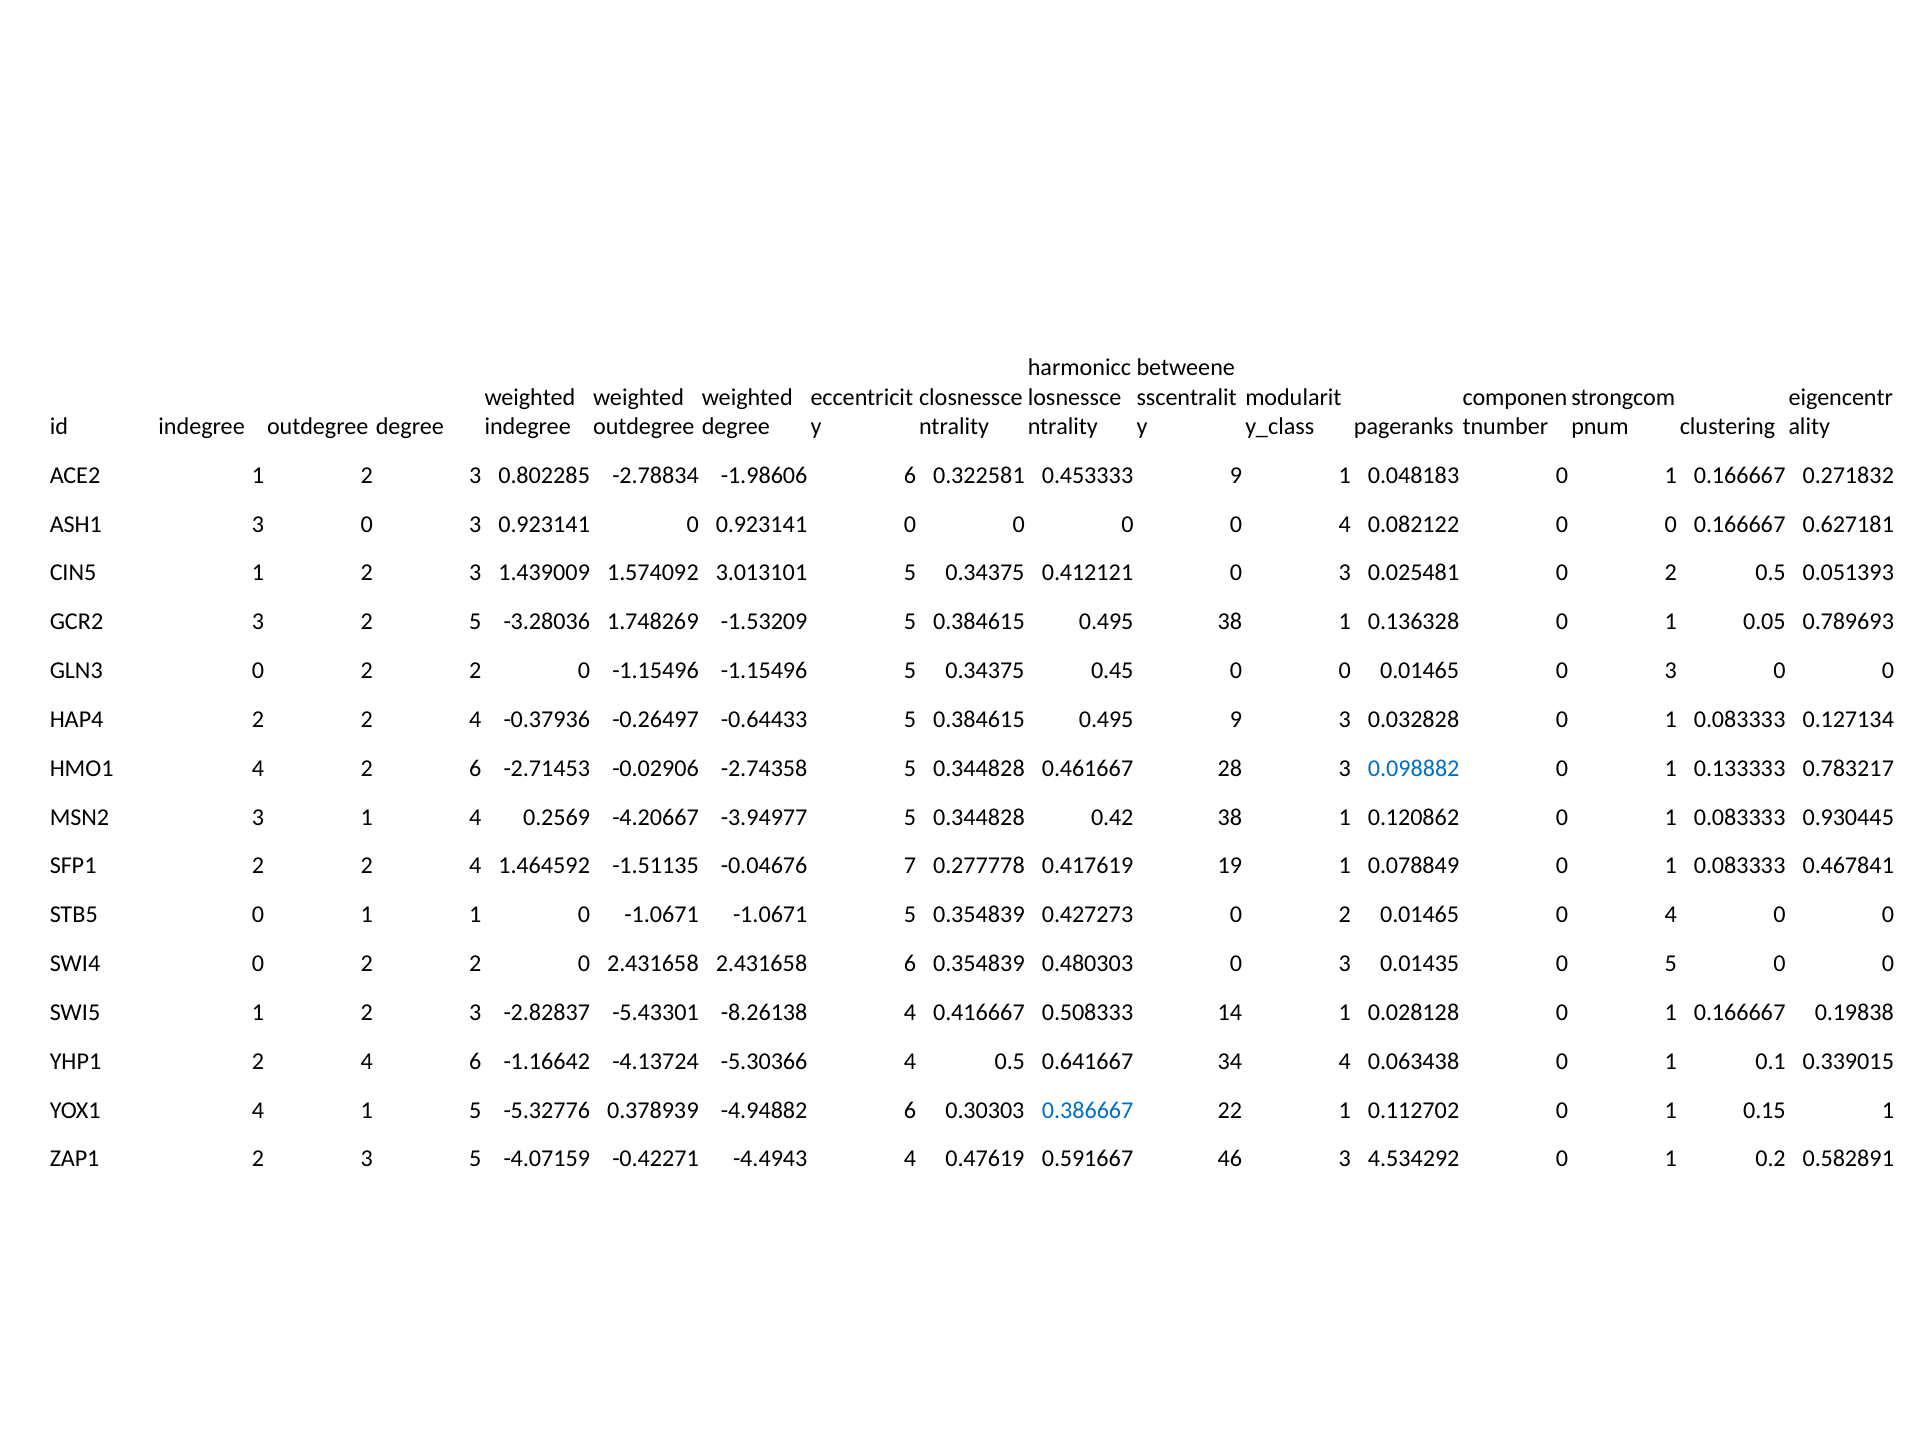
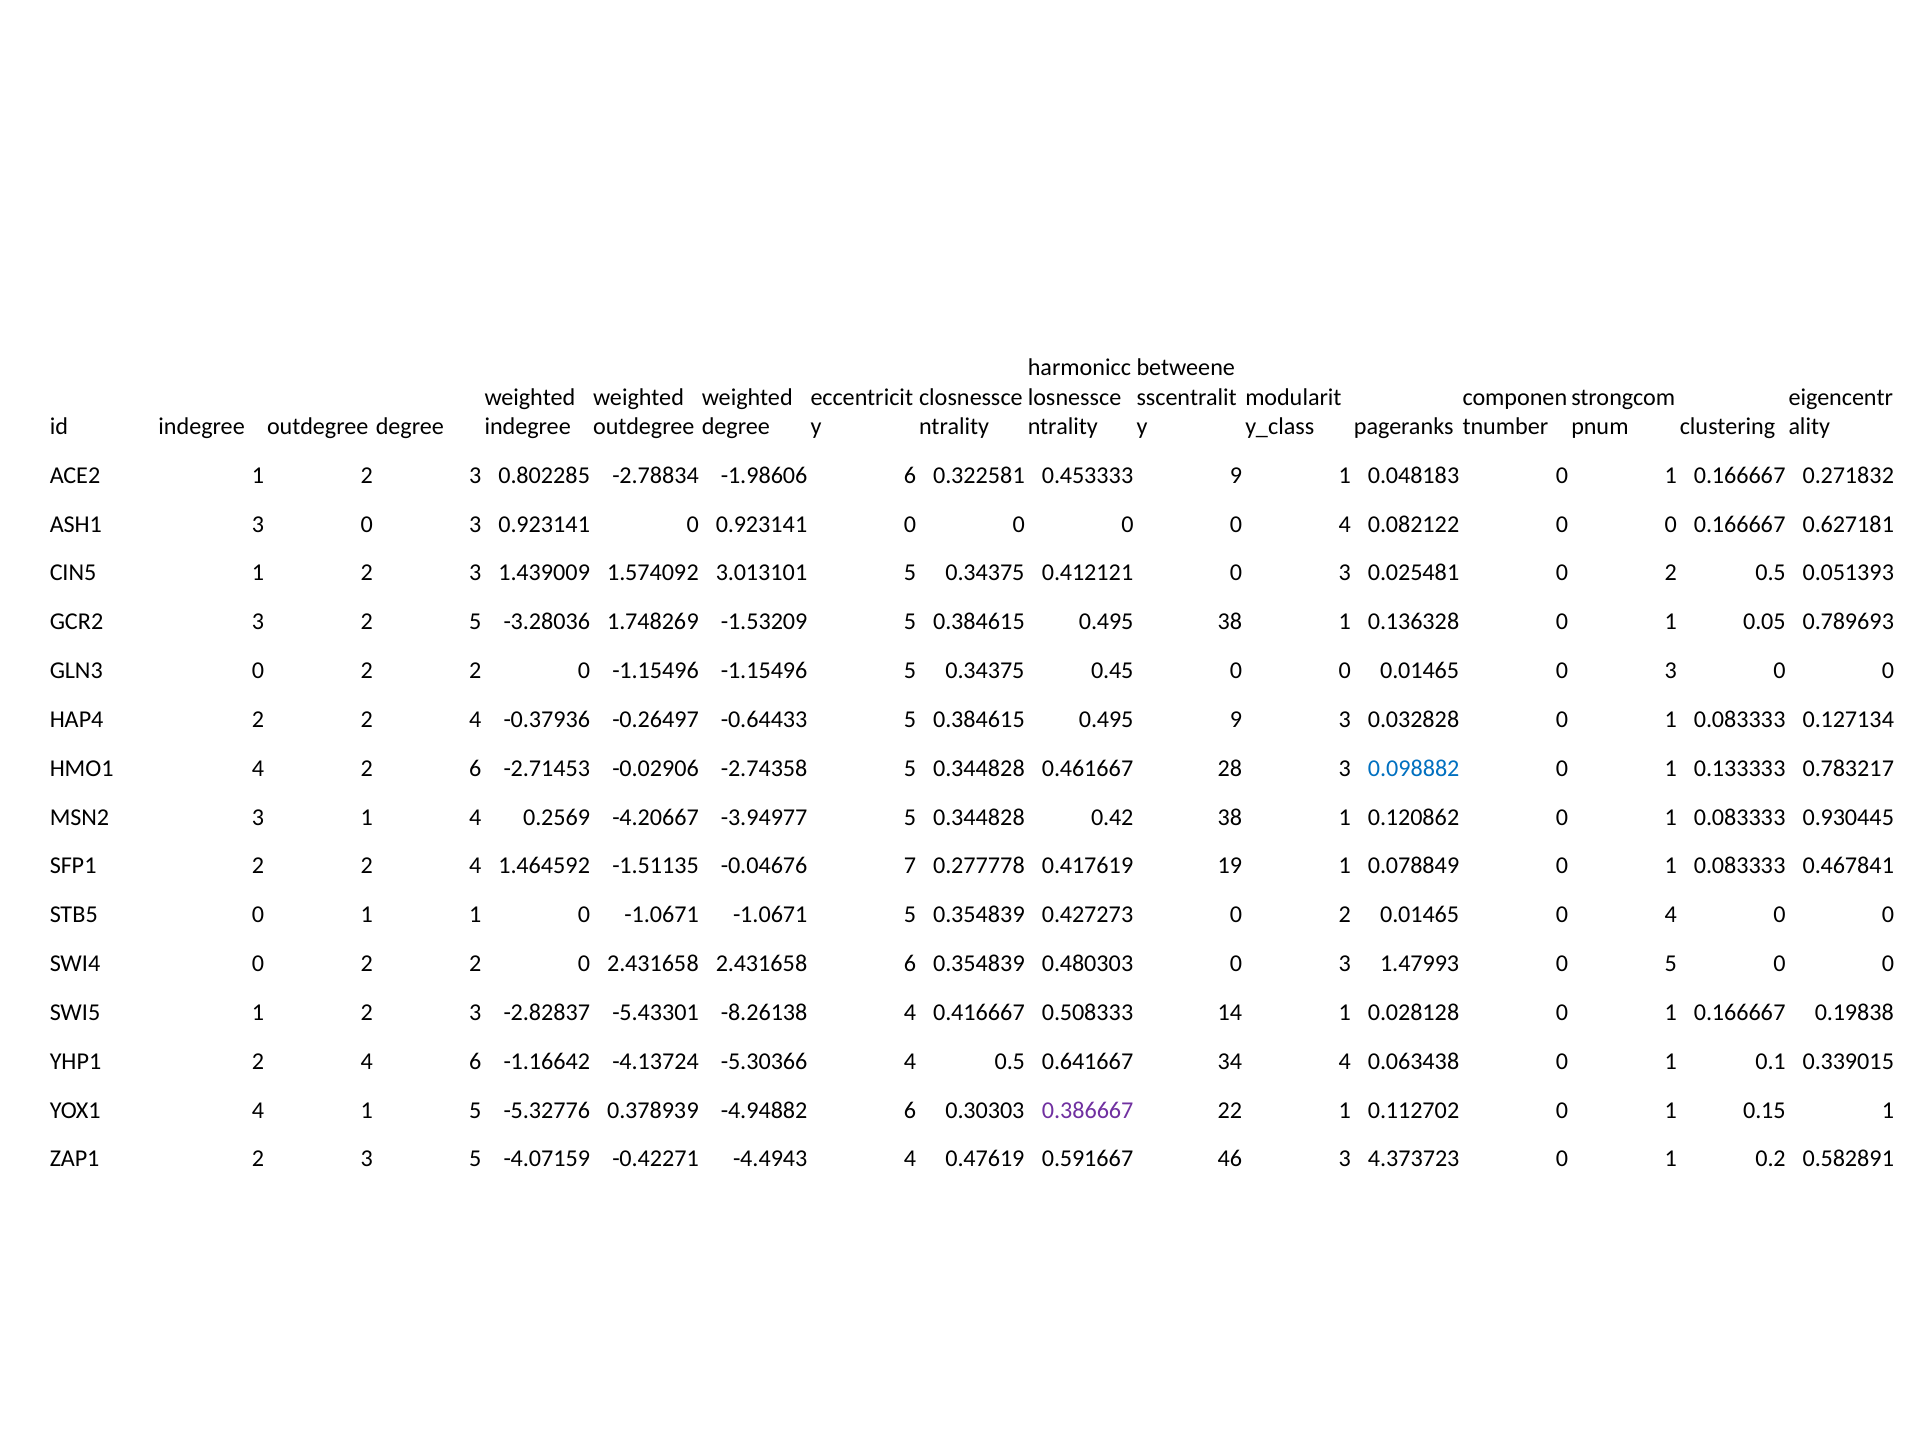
0.01435: 0.01435 -> 1.47993 (1420, 963)
0.386667 colour: blue -> purple (1088, 1110)
4.534292: 4.534292 -> 4.373723 (1414, 1159)
